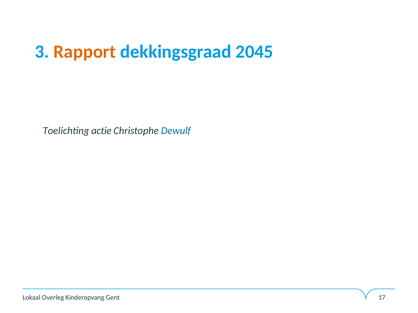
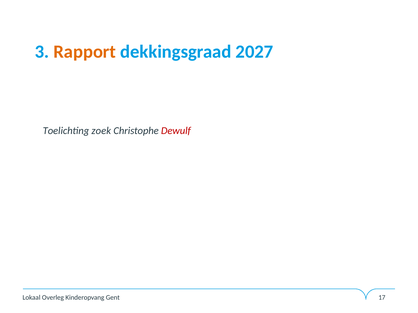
2045: 2045 -> 2027 (254, 52)
actie: actie -> zoek (101, 131)
Dewulf colour: blue -> red (176, 131)
